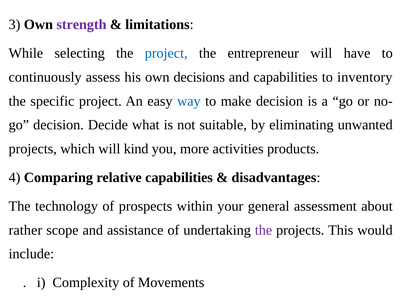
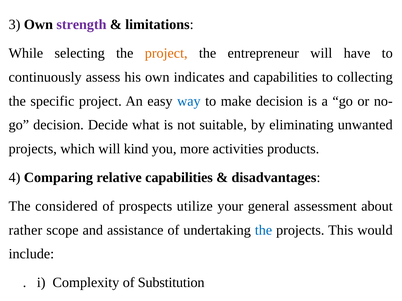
project colour: blue -> orange (166, 53)
decisions: decisions -> indicates (199, 77)
inventory: inventory -> collecting (365, 77)
technology: technology -> considered (66, 206)
within: within -> utilize (195, 206)
the colour: purple -> blue (263, 230)
Movements: Movements -> Substitution (171, 283)
